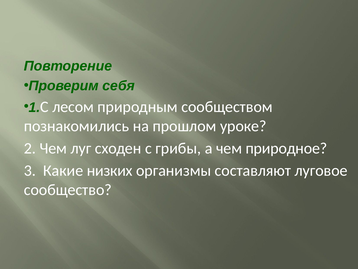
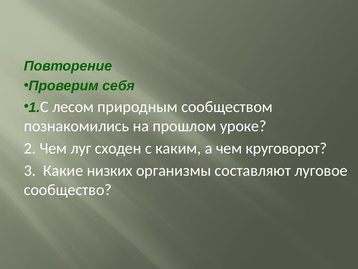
грибы: грибы -> каким (178, 148)
природное: природное -> круговорот (286, 148)
